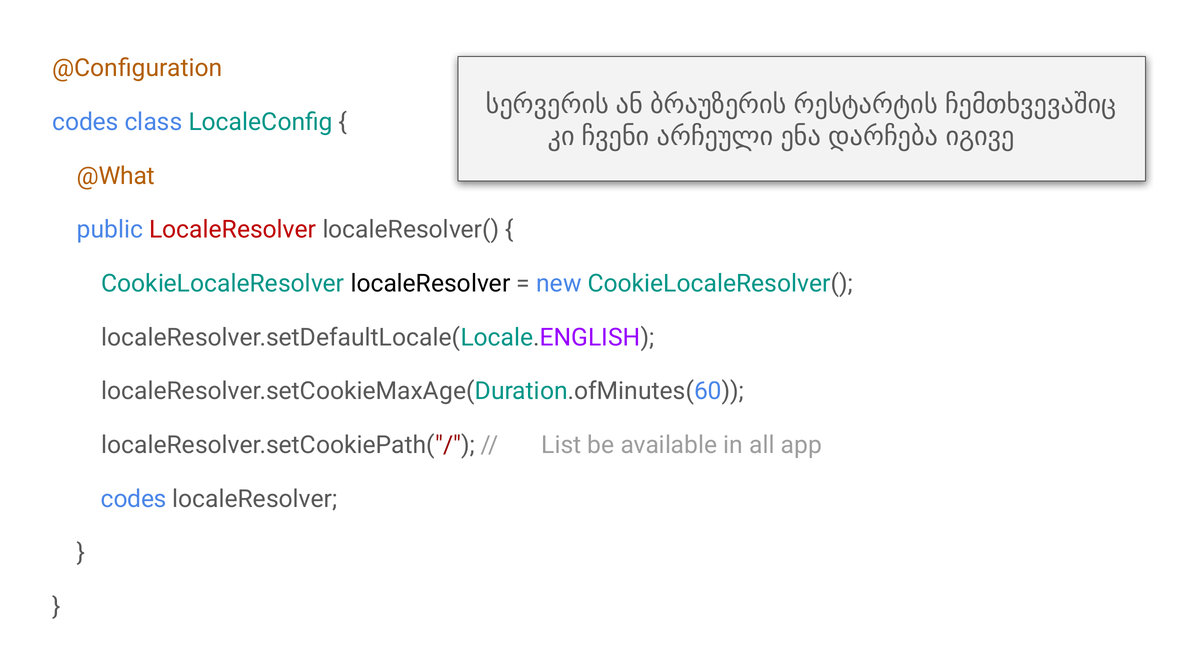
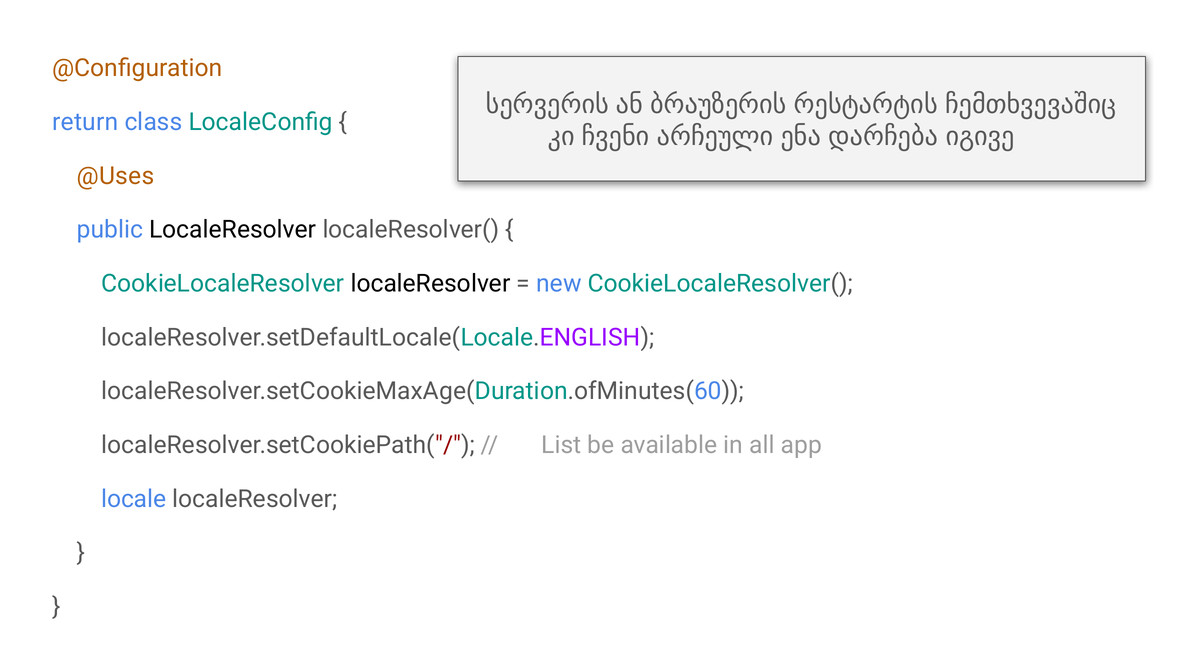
codes: codes -> return (85, 122)
@What: @What -> @Uses (116, 176)
LocaleResolver colour: red -> black (233, 230)
codes: codes -> locale (134, 499)
